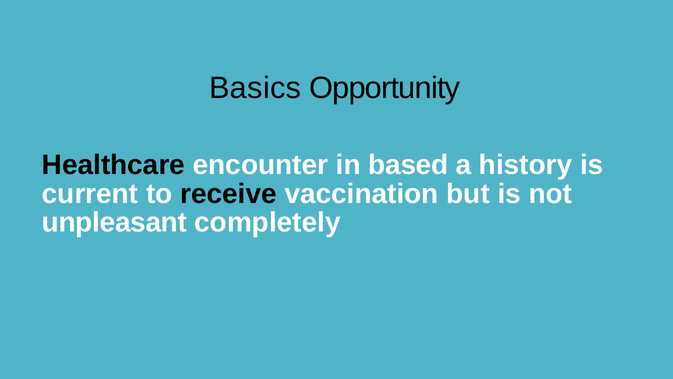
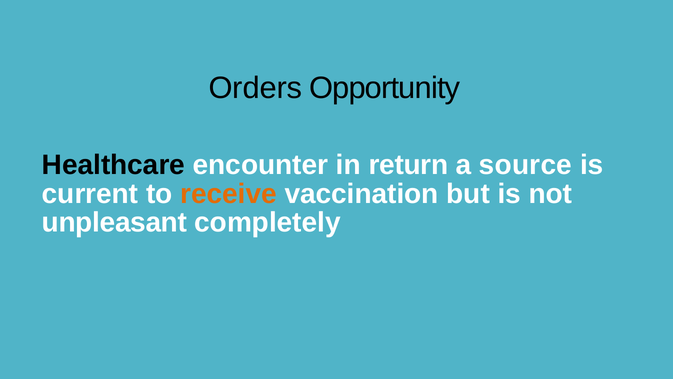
Basics: Basics -> Orders (255, 88)
based: based -> return (408, 165)
history: history -> source (526, 165)
receive colour: black -> orange (229, 194)
